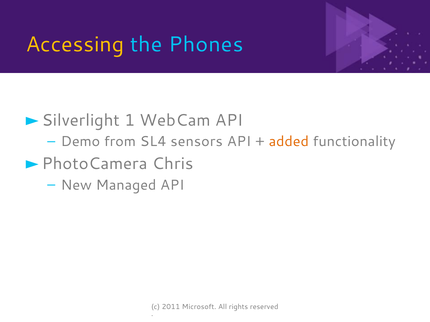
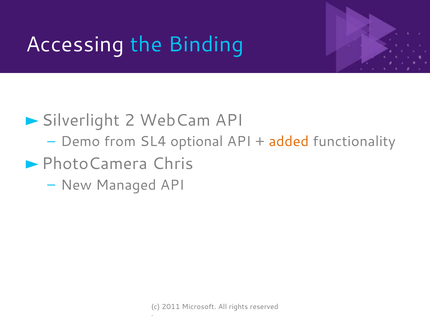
Accessing colour: yellow -> white (75, 44)
Phones: Phones -> Binding (206, 44)
1: 1 -> 2 (130, 120)
sensors: sensors -> optional (197, 142)
